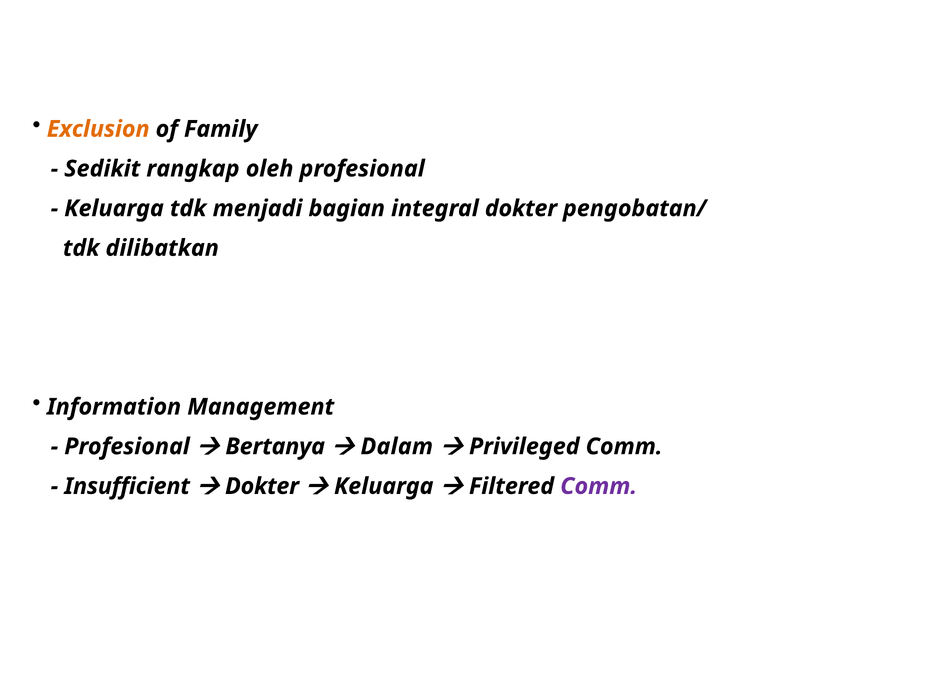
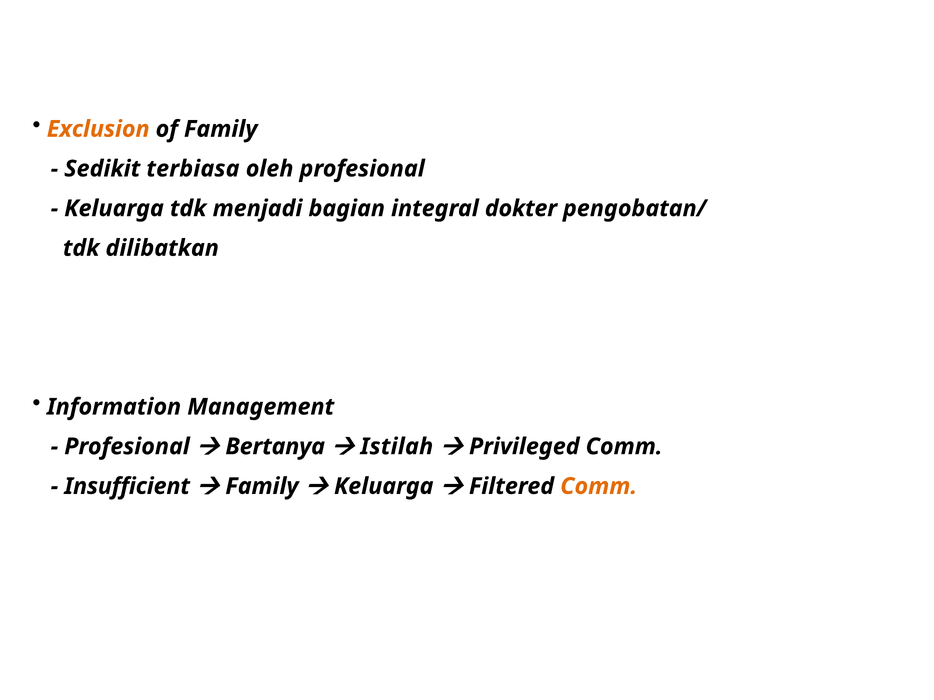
rangkap: rangkap -> terbiasa (193, 169)
Dalam: Dalam -> Istilah (397, 447)
Dokter: Dokter -> Family (262, 487)
Comm colour: purple -> orange (599, 487)
